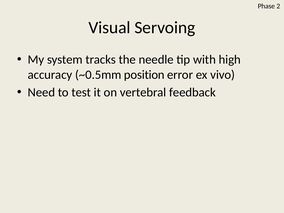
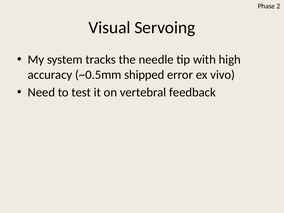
position: position -> shipped (144, 75)
